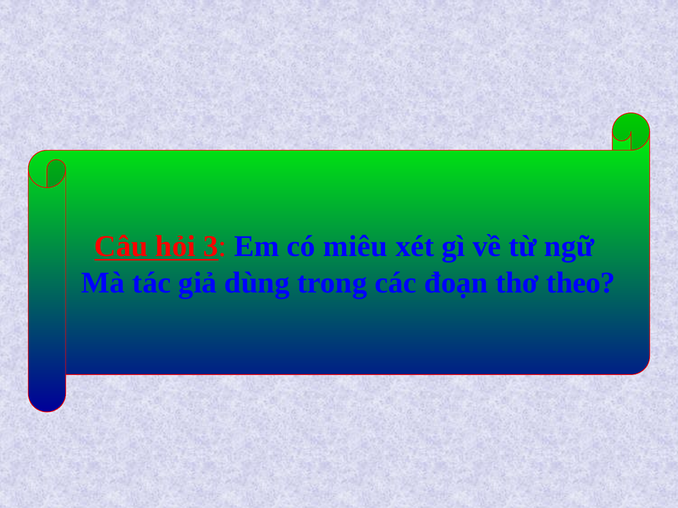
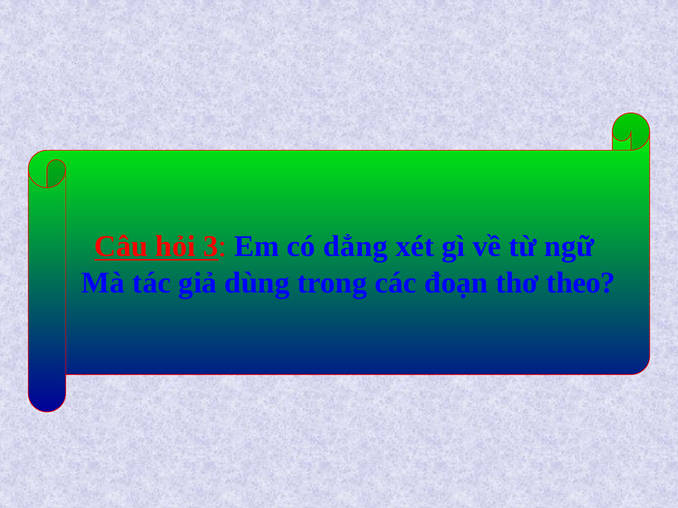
miêu: miêu -> dẳng (355, 247)
